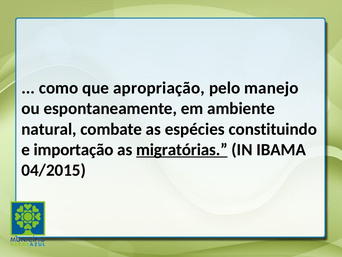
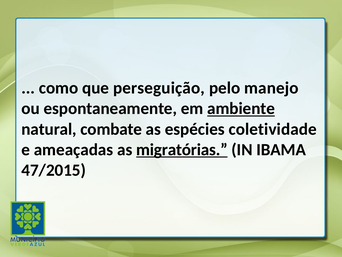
apropriação: apropriação -> perseguição (159, 88)
ambiente underline: none -> present (241, 108)
constituindo: constituindo -> coletividade (273, 129)
importação: importação -> ameaçadas (73, 149)
04/2015: 04/2015 -> 47/2015 (54, 170)
